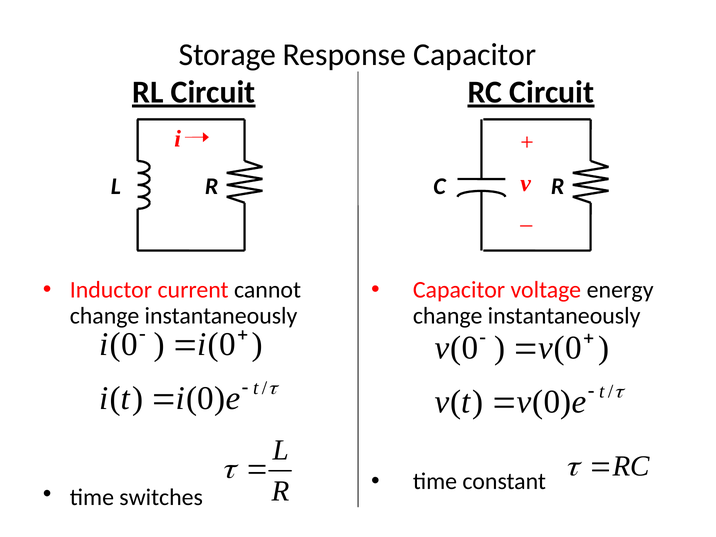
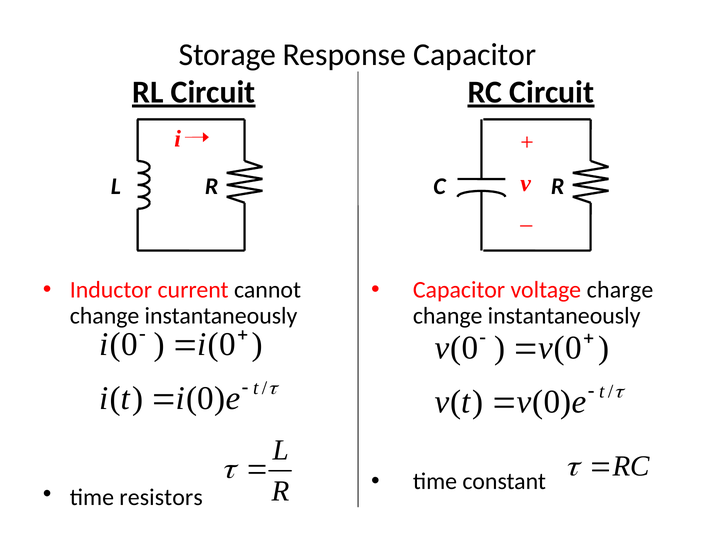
energy: energy -> charge (620, 290)
switches: switches -> resistors (161, 497)
